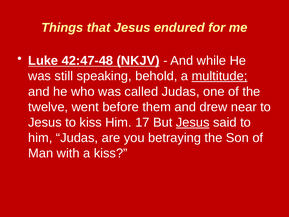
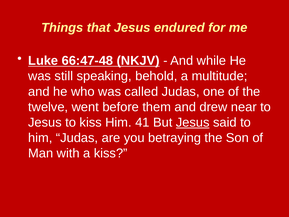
42:47-48: 42:47-48 -> 66:47-48 (87, 61)
multitude underline: present -> none (220, 76)
17: 17 -> 41 (142, 122)
